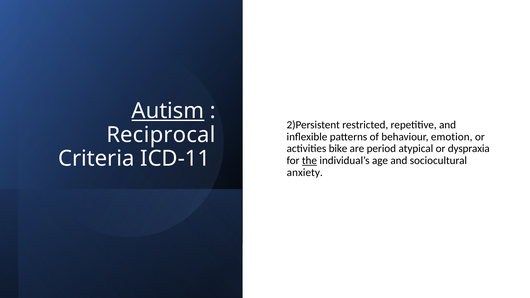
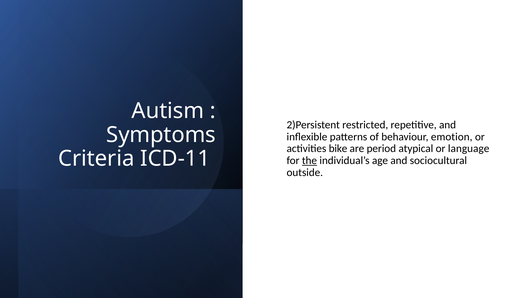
Autism underline: present -> none (168, 111)
Reciprocal: Reciprocal -> Symptoms (161, 135)
dyspraxia: dyspraxia -> language (469, 149)
anxiety: anxiety -> outside (305, 173)
